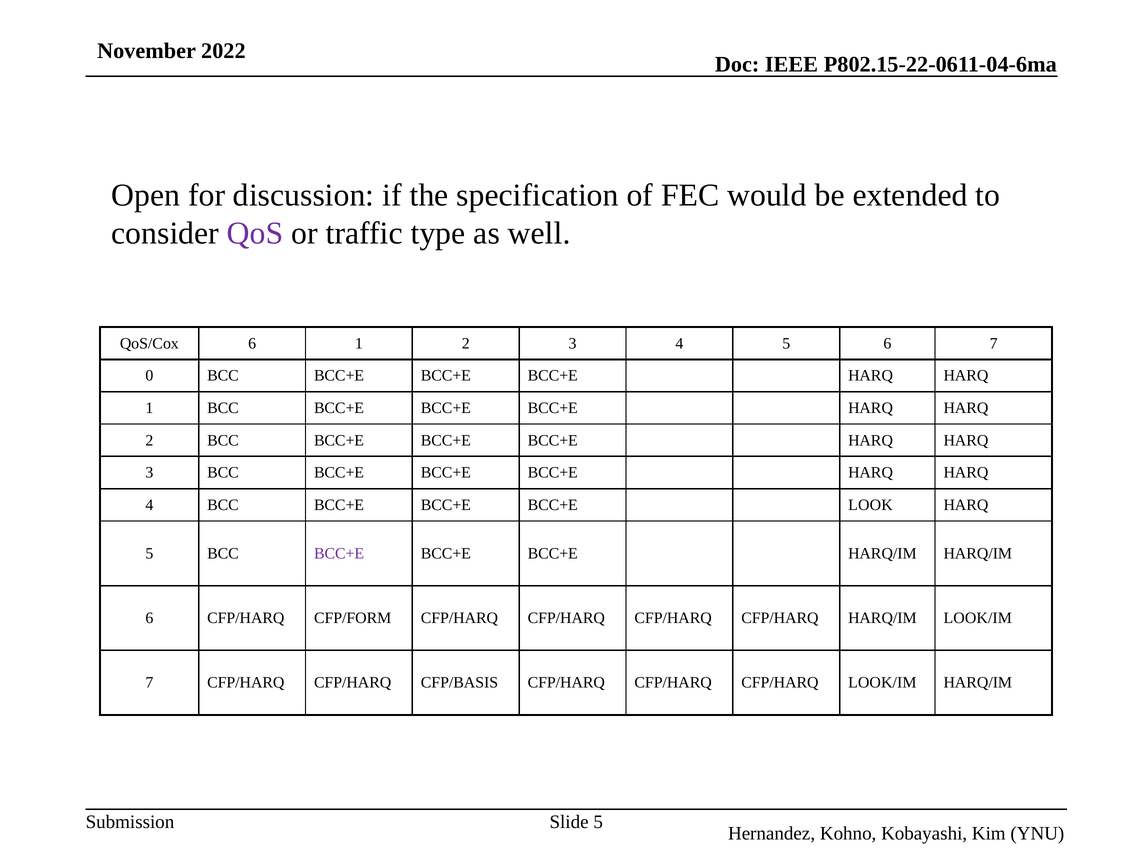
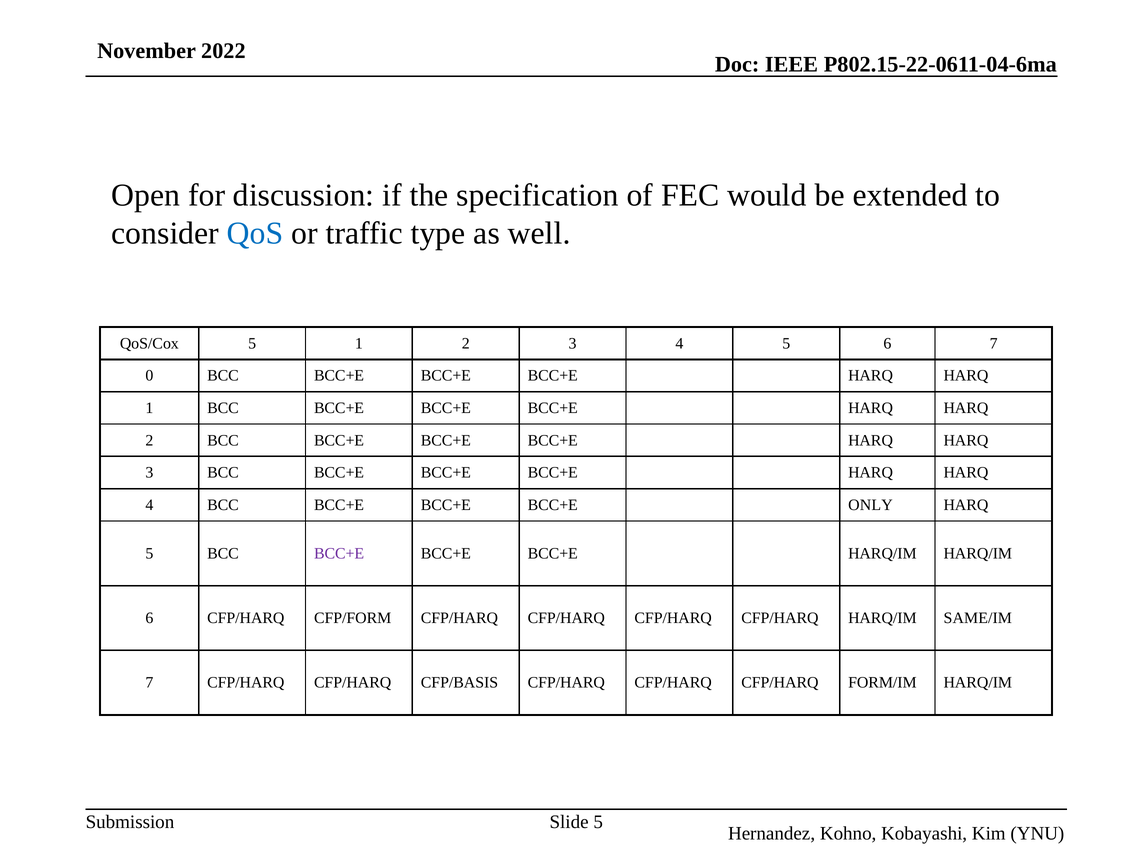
QoS colour: purple -> blue (255, 233)
QoS/Cox 6: 6 -> 5 (252, 343)
LOOK: LOOK -> ONLY (870, 505)
HARQ/IM LOOK/IM: LOOK/IM -> SAME/IM (978, 618)
CFP/HARQ LOOK/IM: LOOK/IM -> FORM/IM (882, 683)
